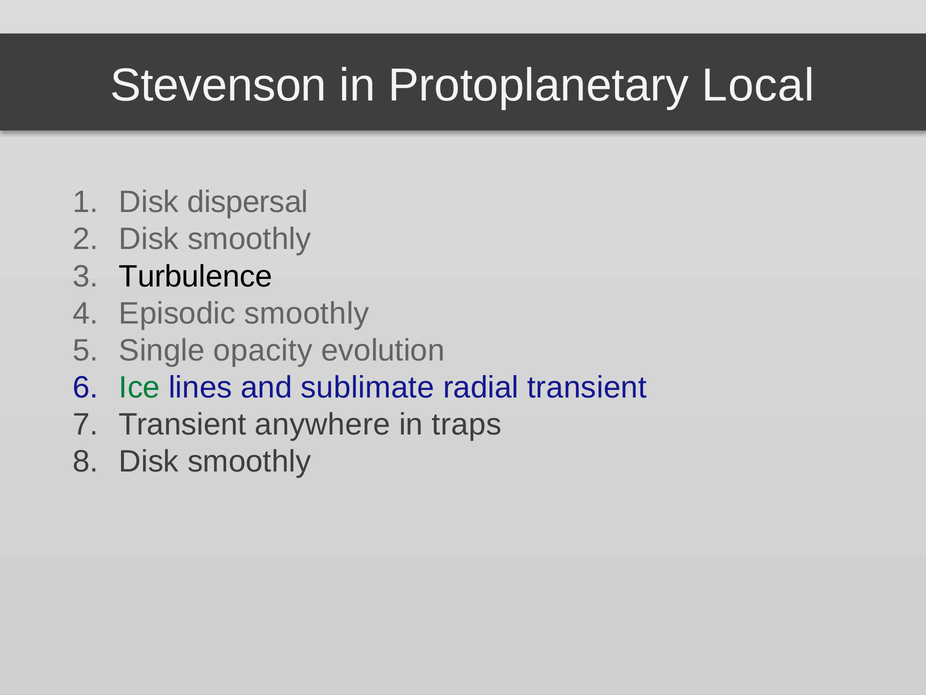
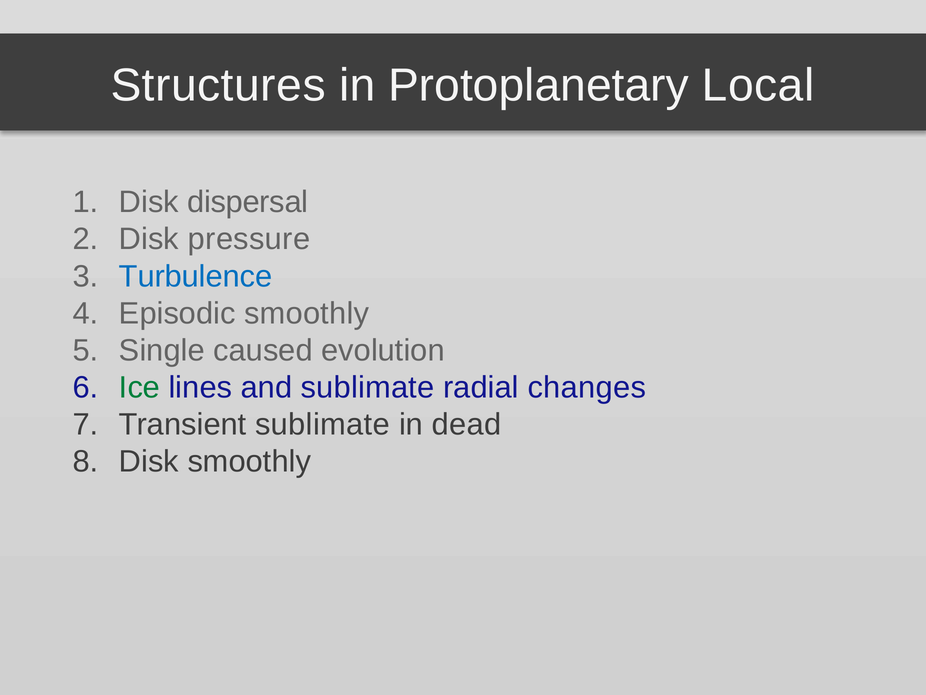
Stevenson: Stevenson -> Structures (218, 85)
smoothly: smoothly -> pressure (249, 239)
Turbulence colour: black -> blue (196, 276)
opacity: opacity -> caused (263, 350)
radial transient: transient -> changes (587, 387)
Transient anywhere: anywhere -> sublimate (322, 424)
traps: traps -> dead (467, 424)
